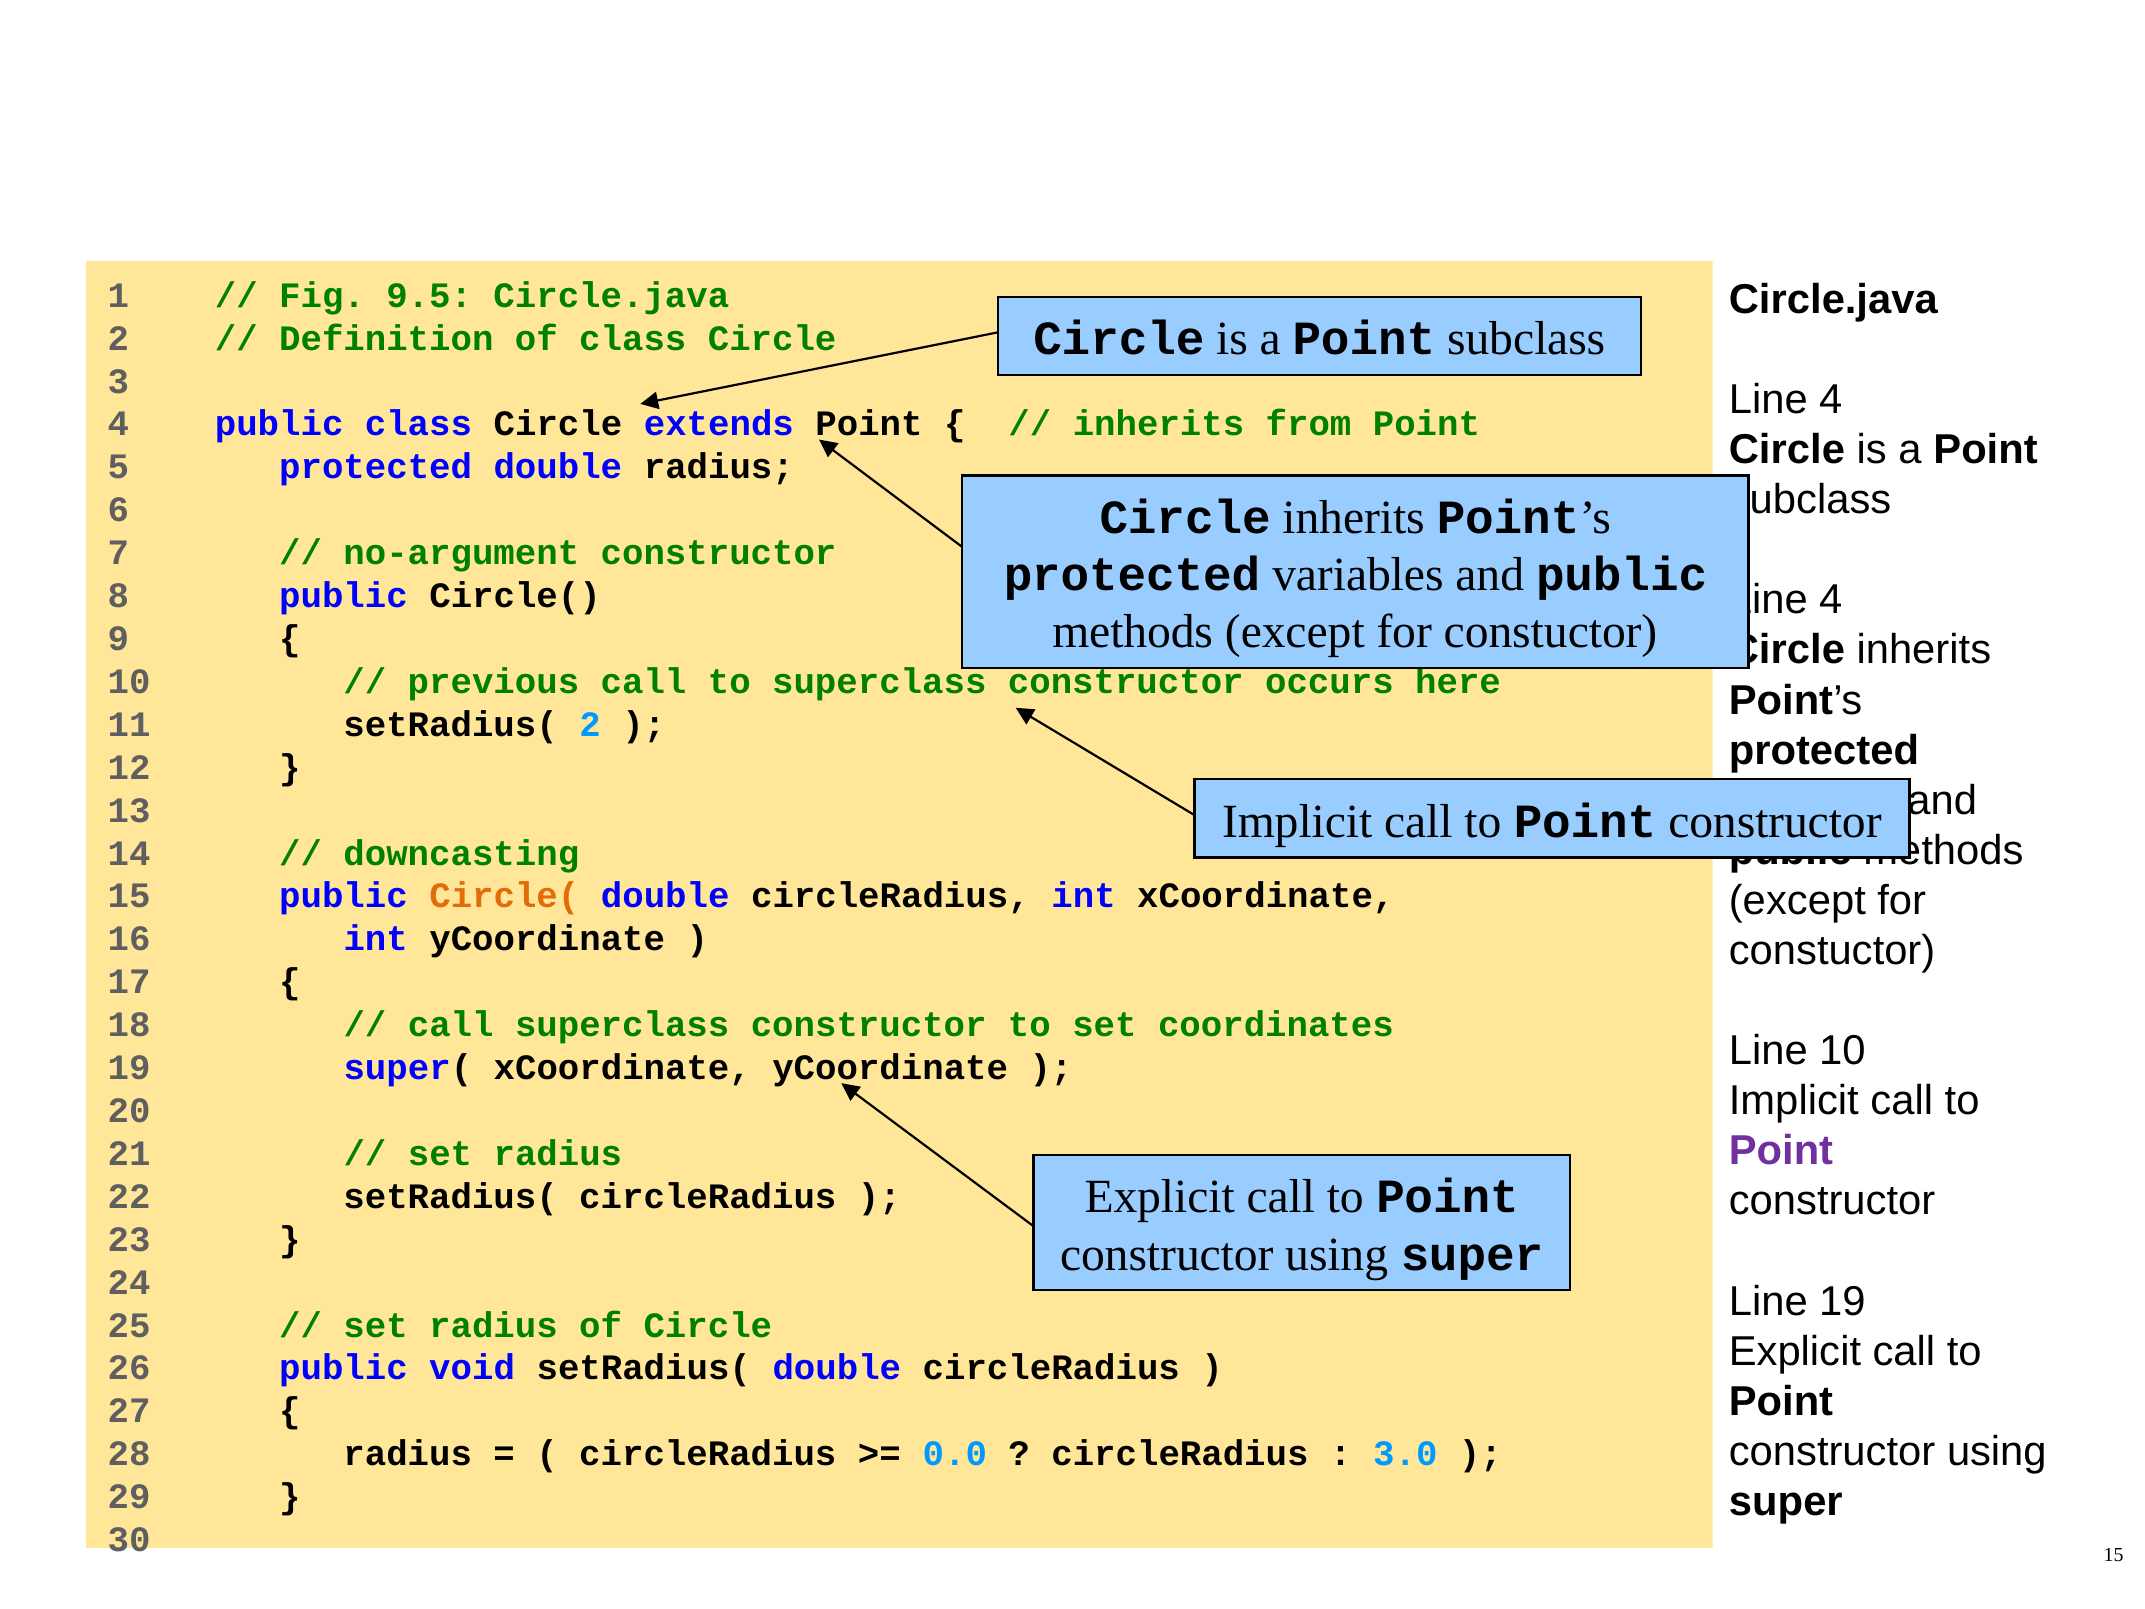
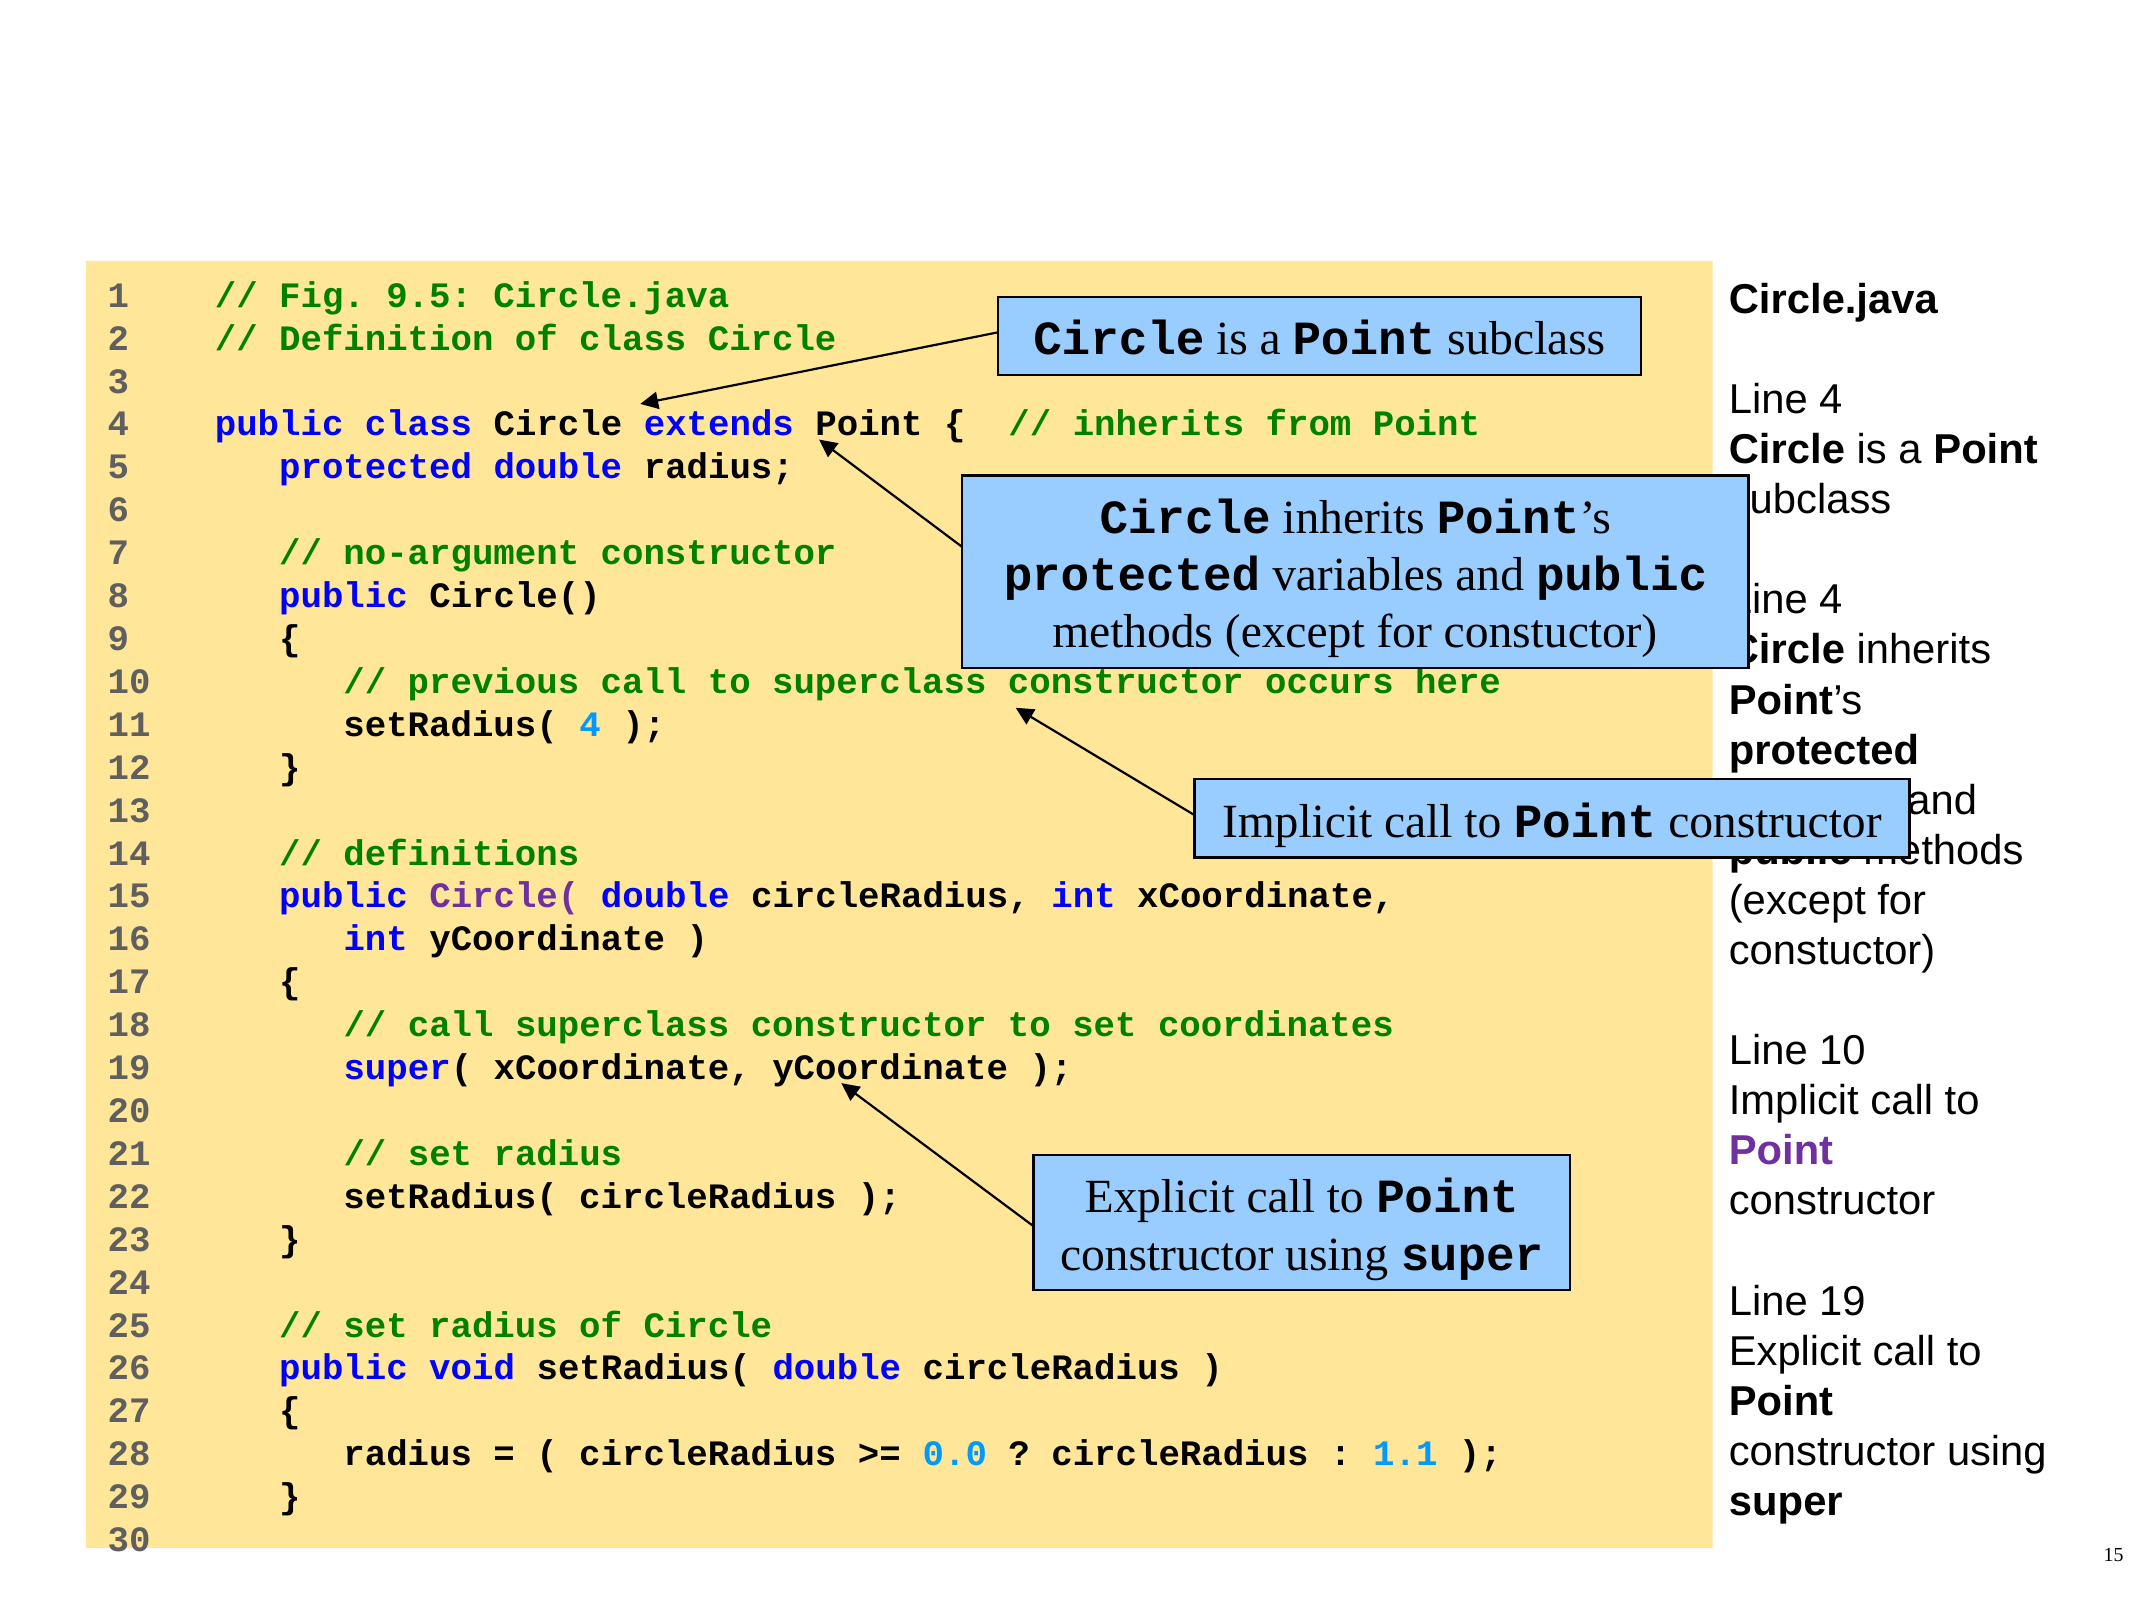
setRadius( 2: 2 -> 4 (590, 724)
downcasting: downcasting -> definitions (461, 853)
Circle( colour: orange -> purple (504, 896)
3.0: 3.0 -> 1.1 (1405, 1454)
